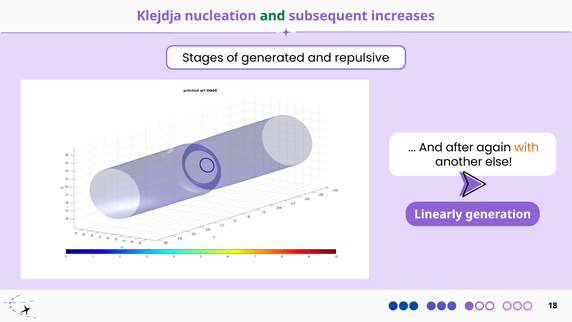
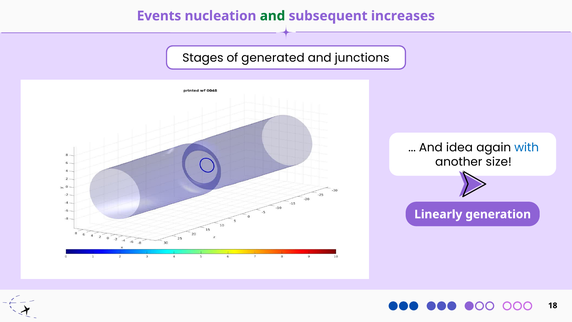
Klejdja: Klejdja -> Events (159, 16)
repulsive: repulsive -> junctions (362, 58)
after: after -> idea (459, 148)
with colour: orange -> blue (527, 148)
else: else -> size (499, 162)
